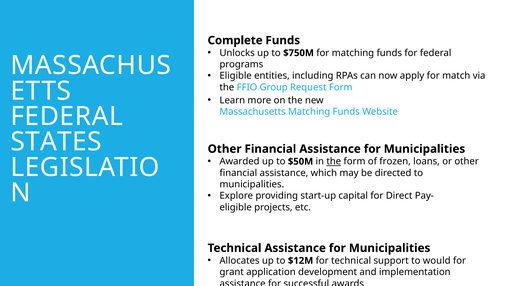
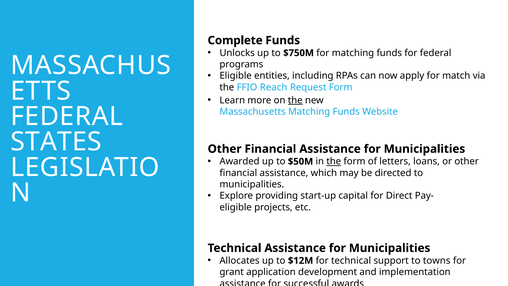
Group: Group -> Reach (274, 87)
the underline: none -> present (295, 100)
frozen: frozen -> letters (395, 161)
would: would -> towns (437, 260)
